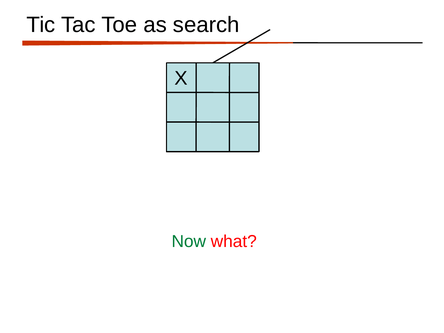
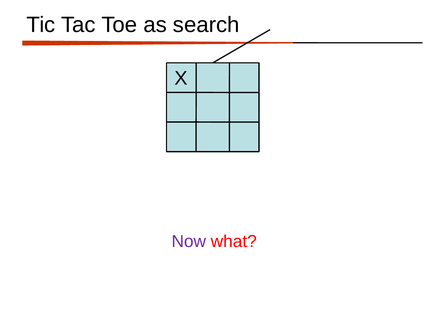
Now colour: green -> purple (189, 242)
